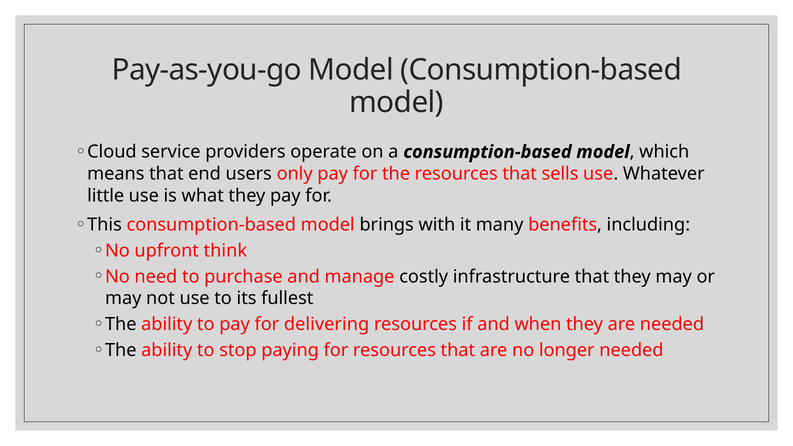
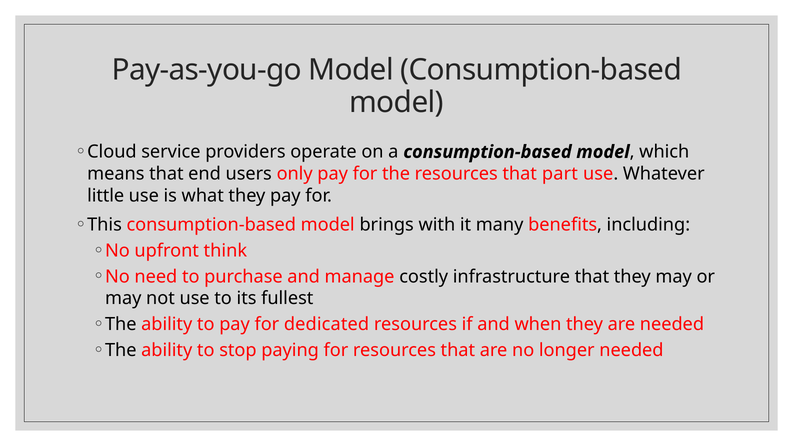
sells: sells -> part (560, 174)
delivering: delivering -> dedicated (327, 324)
